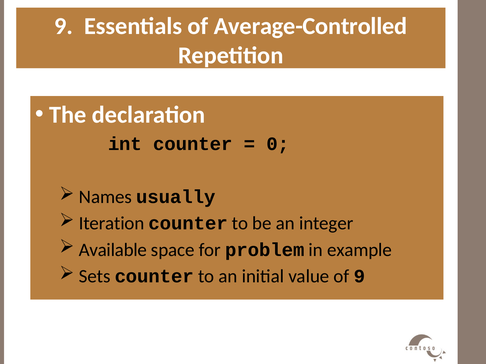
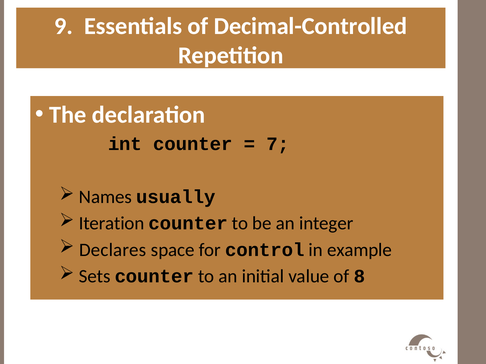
Average-Controlled: Average-Controlled -> Decimal-Controlled (310, 26)
0: 0 -> 7 (278, 144)
Available: Available -> Declares (113, 250)
problem: problem -> control (265, 250)
of 9: 9 -> 8 (359, 277)
